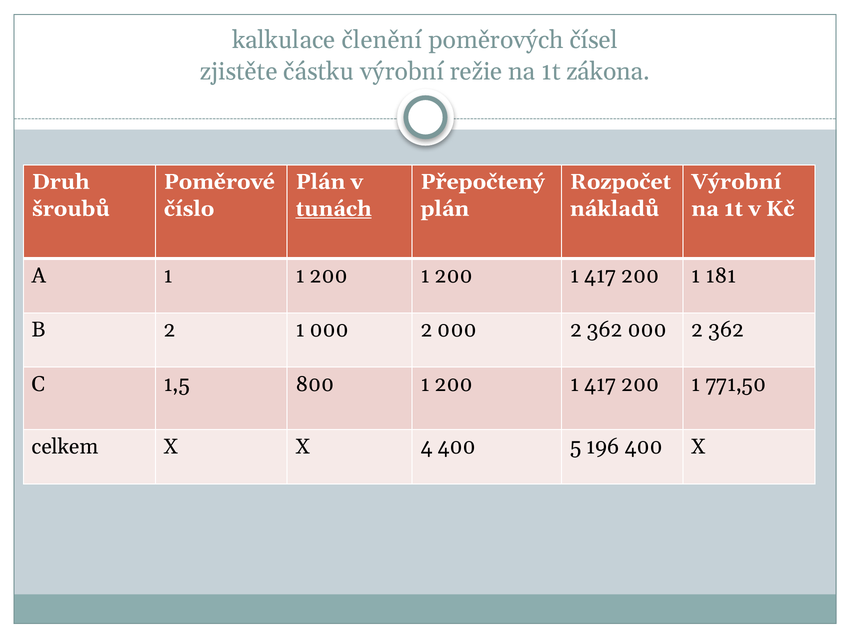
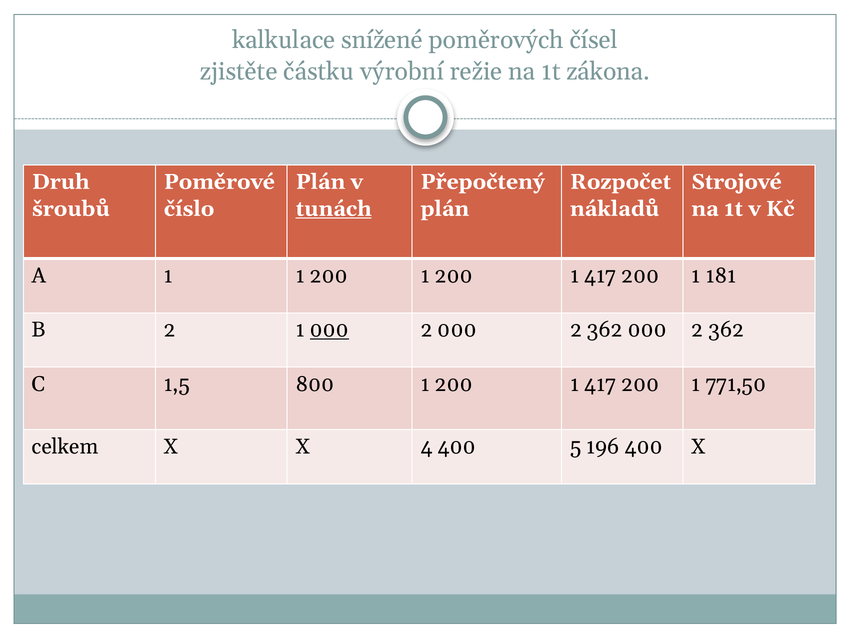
členění: členění -> snížené (382, 40)
Výrobní: Výrobní -> Strojové (737, 182)
000 underline: none -> present (329, 330)
